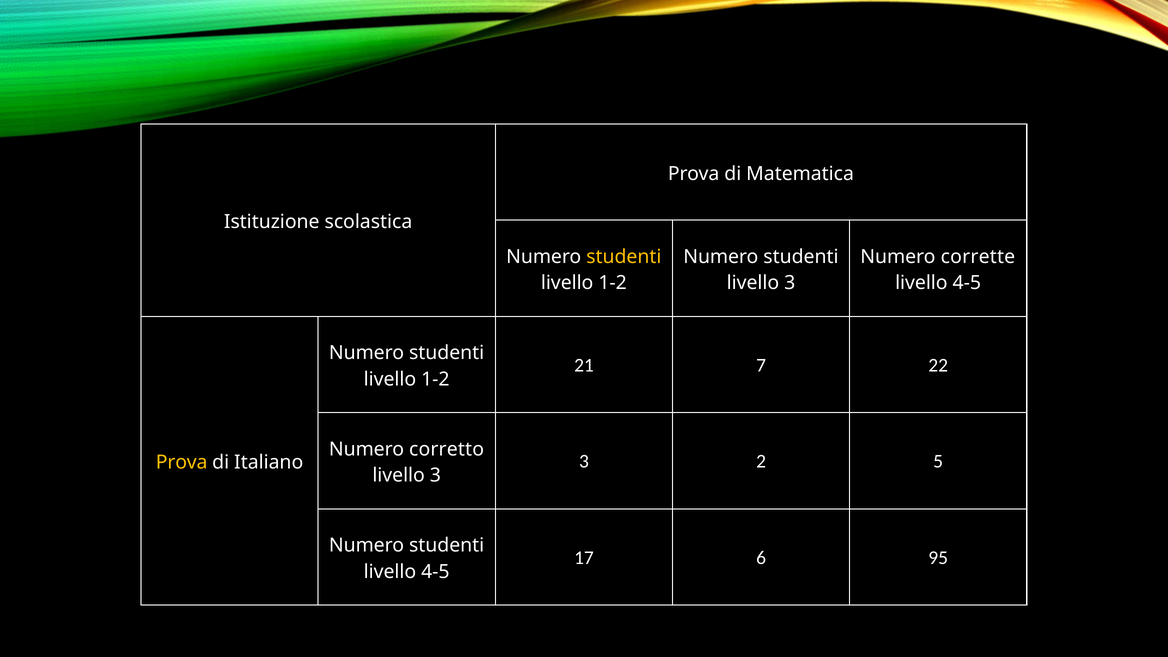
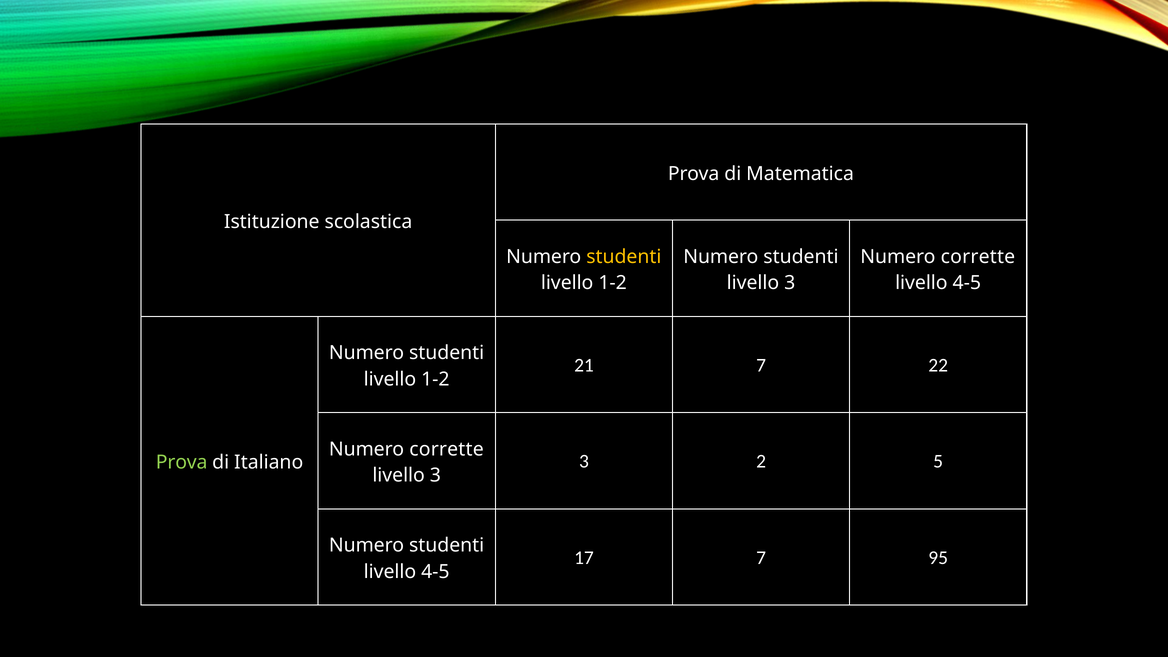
corretto: corretto -> corrette (447, 449)
Prova colour: yellow -> light green (182, 462)
17 6: 6 -> 7 (761, 558)
